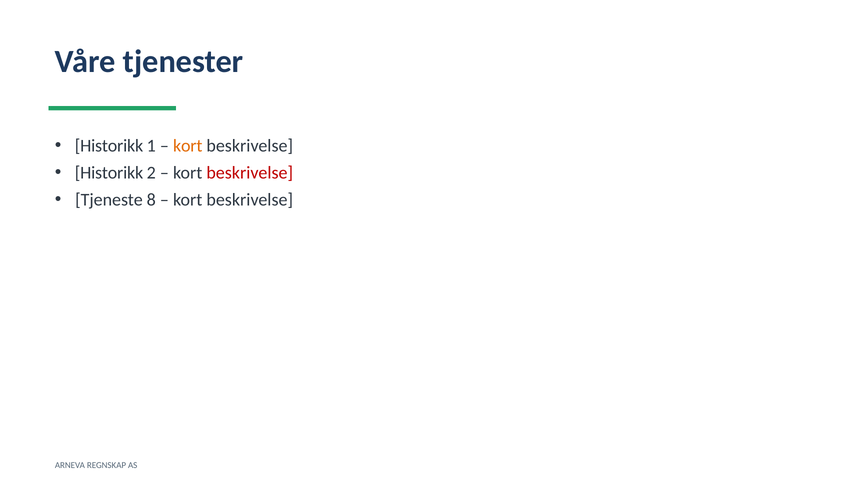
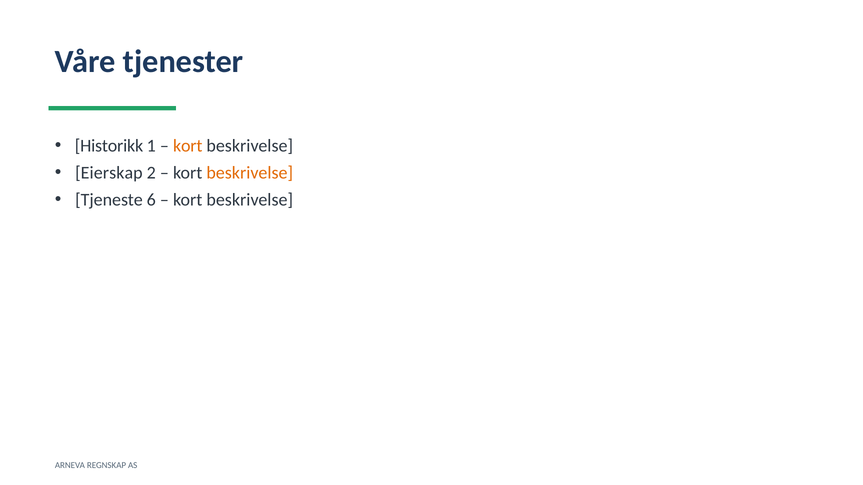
Historikk: Historikk -> Eierskap (109, 173)
beskrivelse colour: red -> orange (250, 173)
8: 8 -> 6 (151, 200)
